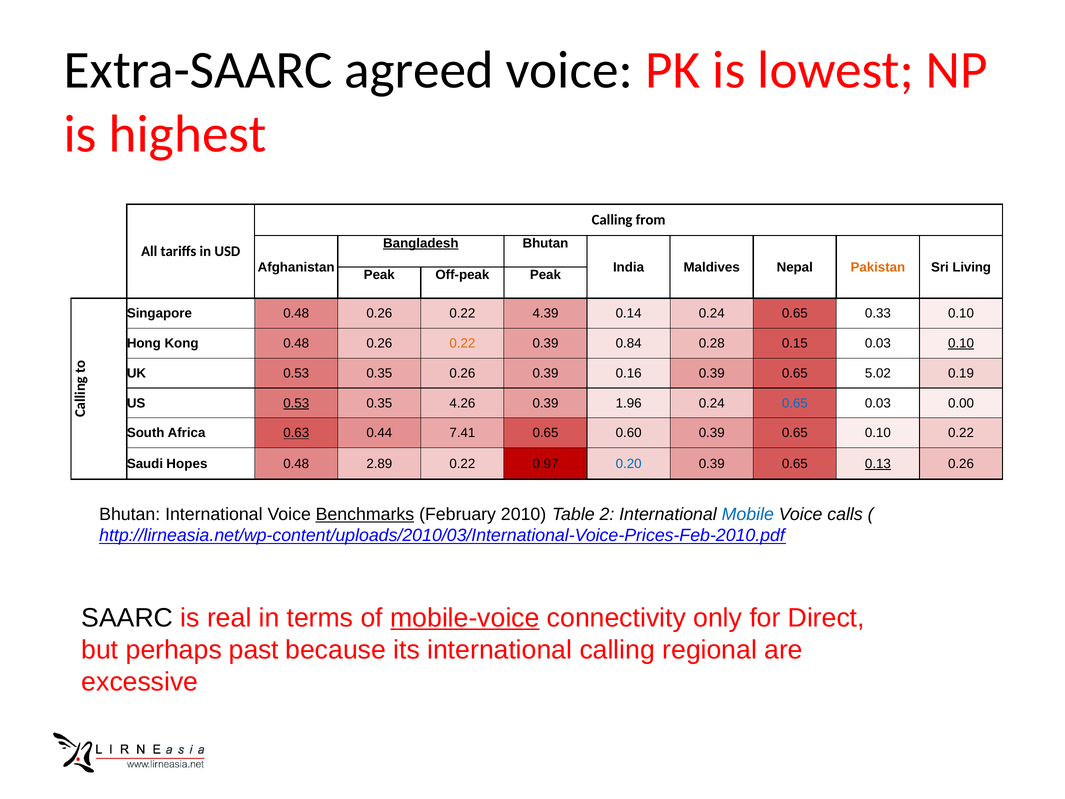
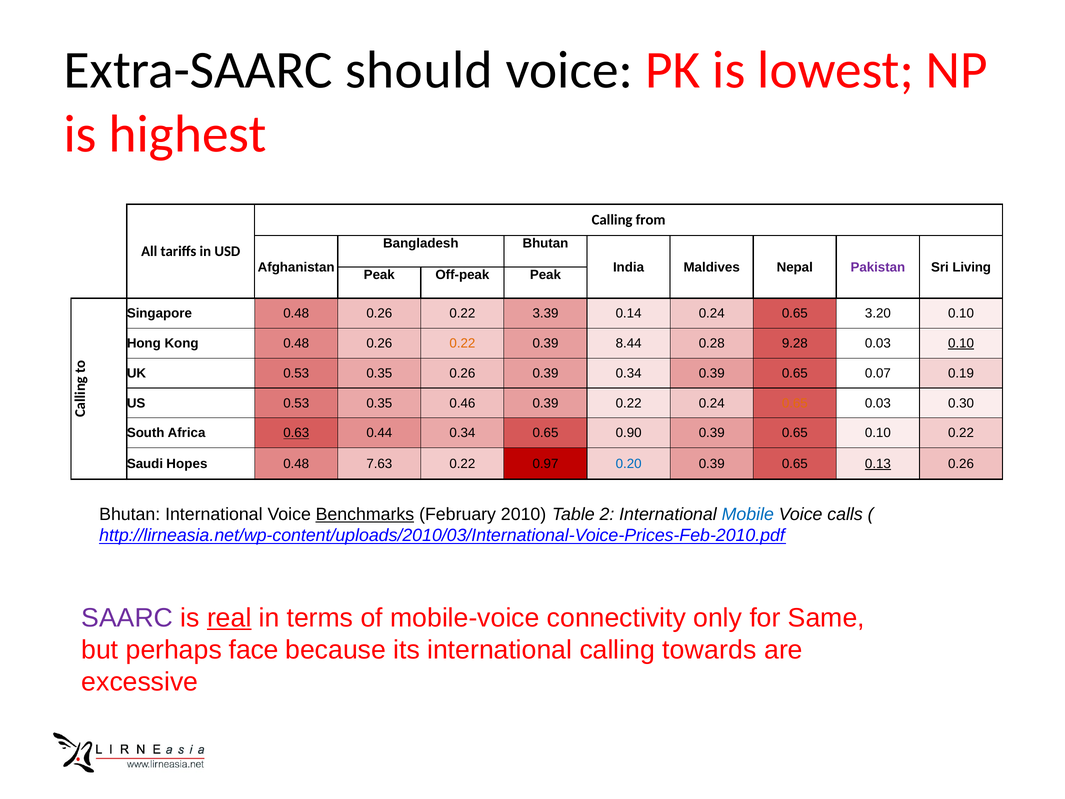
agreed: agreed -> should (419, 70)
Bangladesh underline: present -> none (421, 243)
Pakistan colour: orange -> purple (878, 267)
4.39: 4.39 -> 3.39 (546, 313)
0.33: 0.33 -> 3.20 (878, 313)
0.84: 0.84 -> 8.44 (629, 343)
0.15: 0.15 -> 9.28 (795, 343)
0.39 0.16: 0.16 -> 0.34 (629, 373)
5.02: 5.02 -> 0.07 (878, 373)
0.53 underline: present -> none (296, 403)
4.26: 4.26 -> 0.46 (462, 403)
0.39 1.96: 1.96 -> 0.22 (629, 403)
0.65 colour: blue -> orange (795, 403)
0.00: 0.00 -> 0.30 (961, 403)
0.44 7.41: 7.41 -> 0.34 (462, 433)
0.60: 0.60 -> 0.90 (629, 433)
2.89: 2.89 -> 7.63 (379, 464)
SAARC colour: black -> purple (127, 618)
real underline: none -> present (229, 618)
mobile-voice underline: present -> none (465, 618)
Direct: Direct -> Same (826, 618)
past: past -> face (254, 650)
regional: regional -> towards (710, 650)
